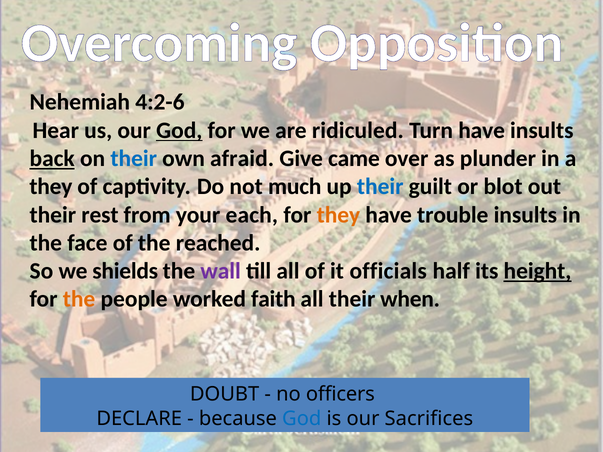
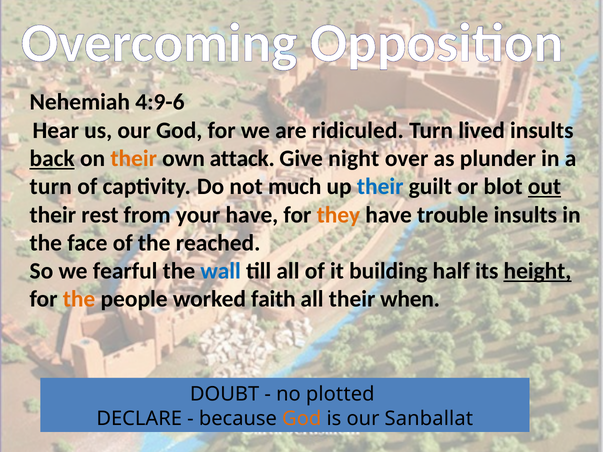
4:2-6: 4:2-6 -> 4:9-6 (160, 102)
God underline: present -> none (179, 130)
Turn have: have -> lived (482, 130)
their colour: blue -> orange (134, 159)
afraid: afraid -> attack (242, 159)
came: came -> night (354, 159)
they: they -> turn (51, 187)
out underline: none -> present (544, 187)
your each: each -> have (252, 215)
shields: shields -> fearful (125, 271)
wall colour: purple -> blue (221, 271)
officials: officials -> building (388, 271)
officers: officers -> plotted (340, 395)
God colour: blue -> orange (302, 419)
Sacrifices: Sacrifices -> Sanballat (429, 419)
